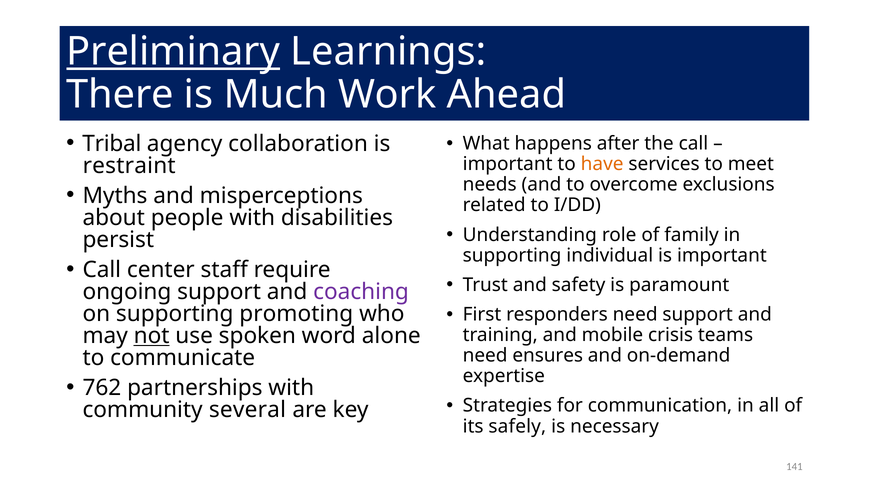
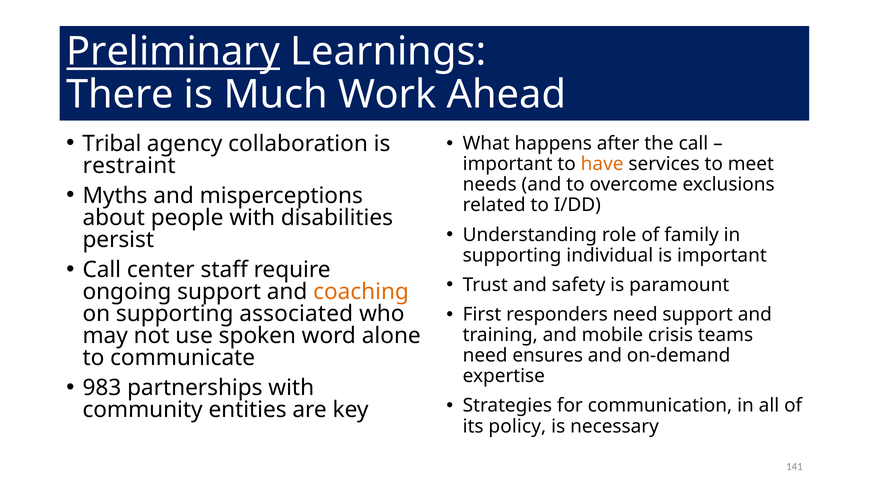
coaching colour: purple -> orange (361, 292)
promoting: promoting -> associated (296, 314)
not underline: present -> none (152, 336)
762: 762 -> 983 (102, 388)
several: several -> entities (248, 410)
safely: safely -> policy (517, 426)
